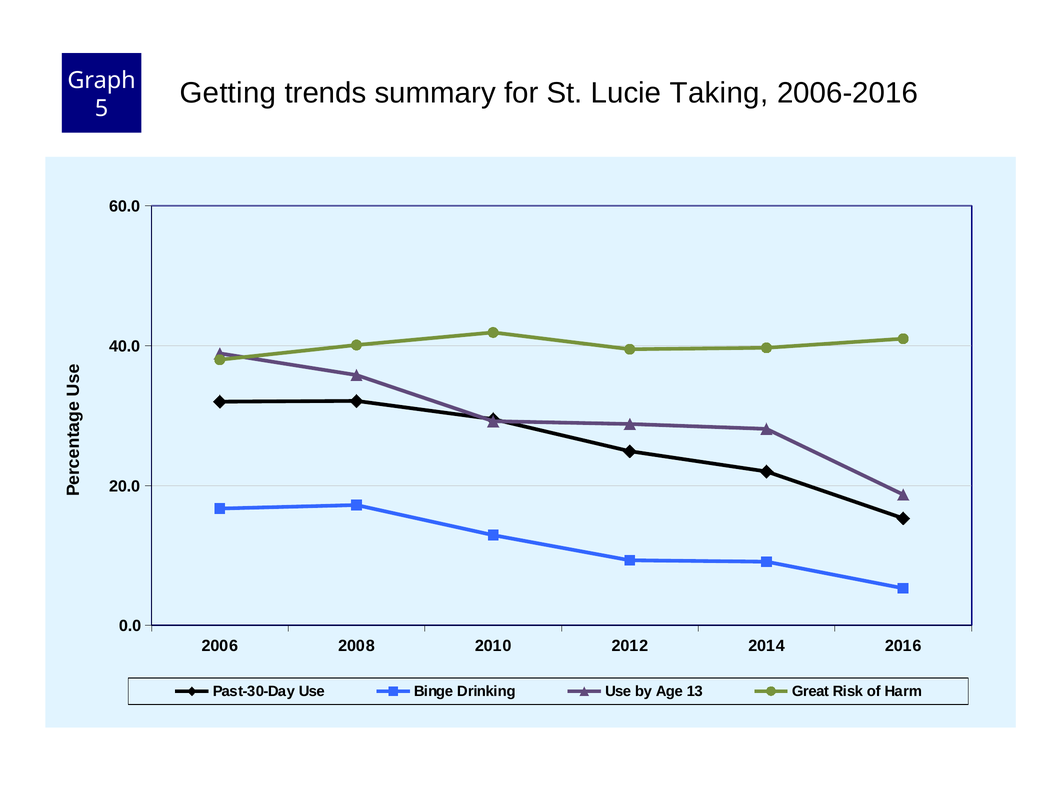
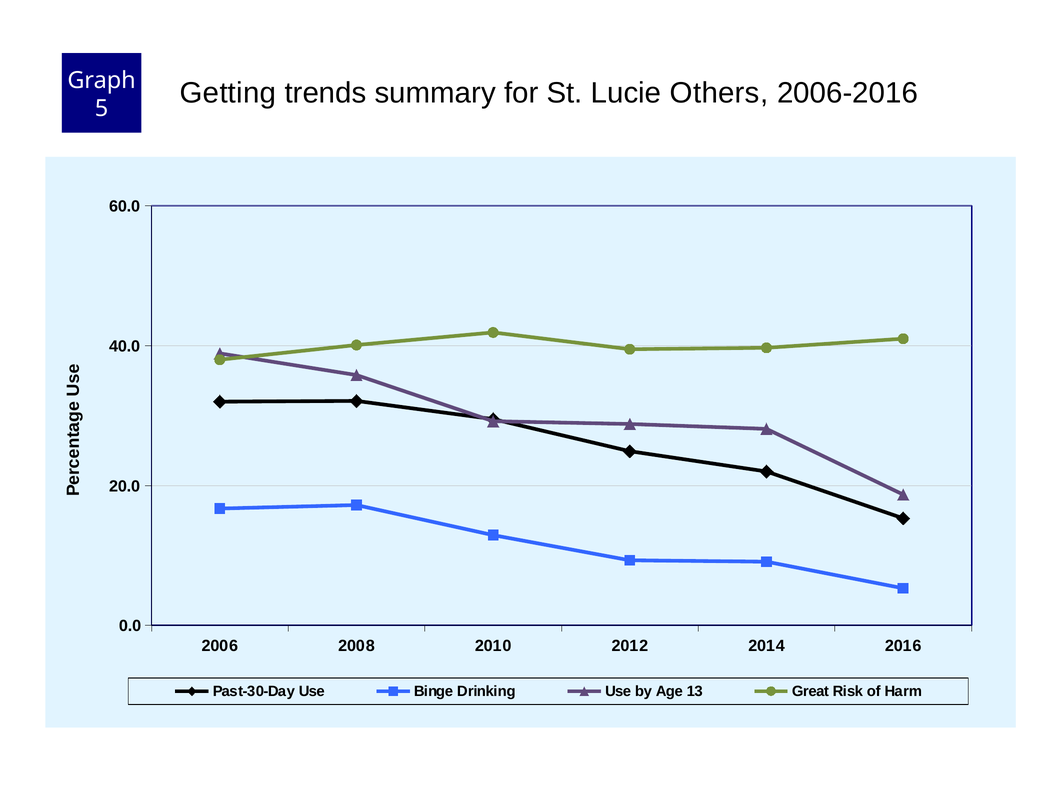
Taking: Taking -> Others (719, 93)
